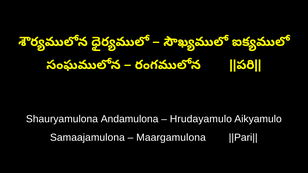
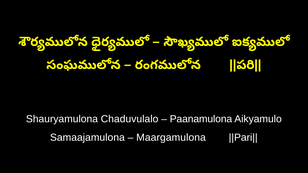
Andamulona: Andamulona -> Chaduvulalo (130, 119)
Hrudayamulo: Hrudayamulo -> Paanamulona (201, 119)
